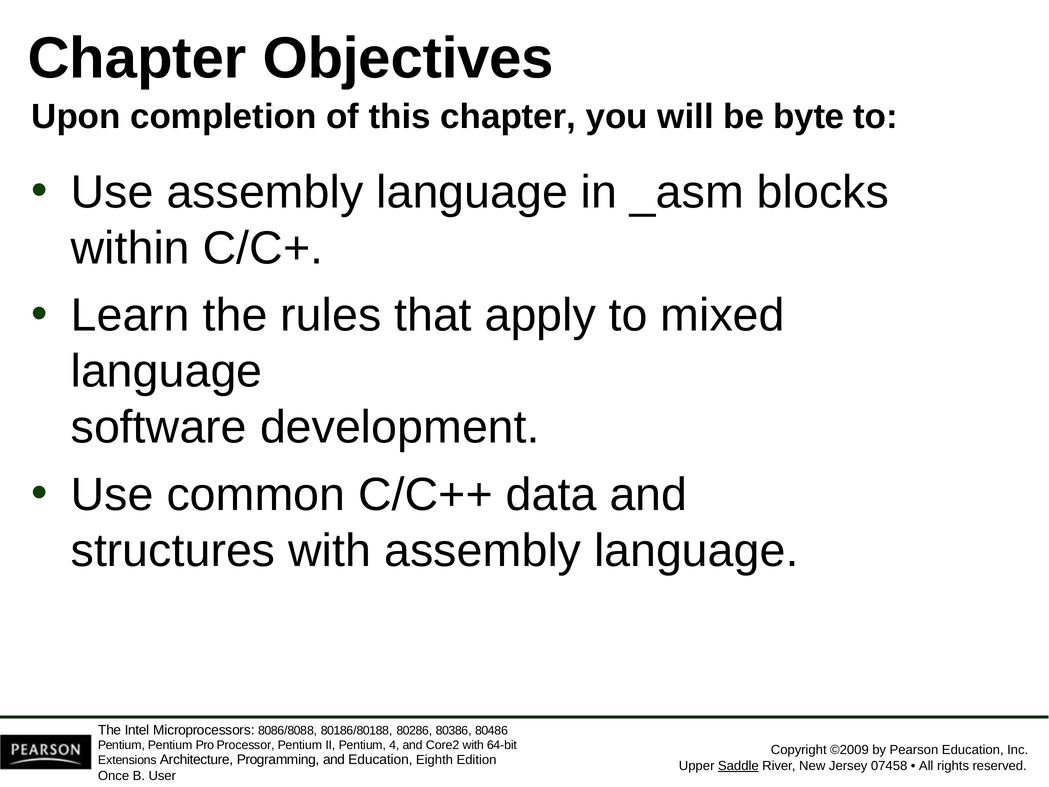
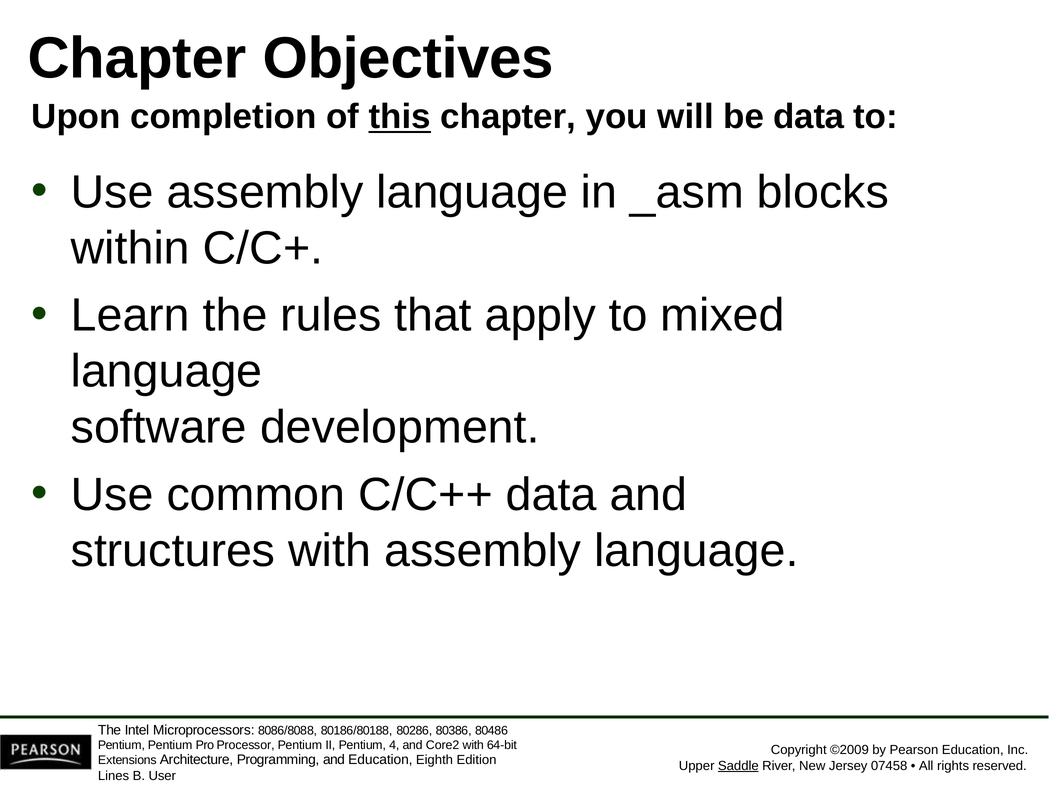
this underline: none -> present (400, 117)
be byte: byte -> data (809, 117)
Once: Once -> Lines (114, 776)
